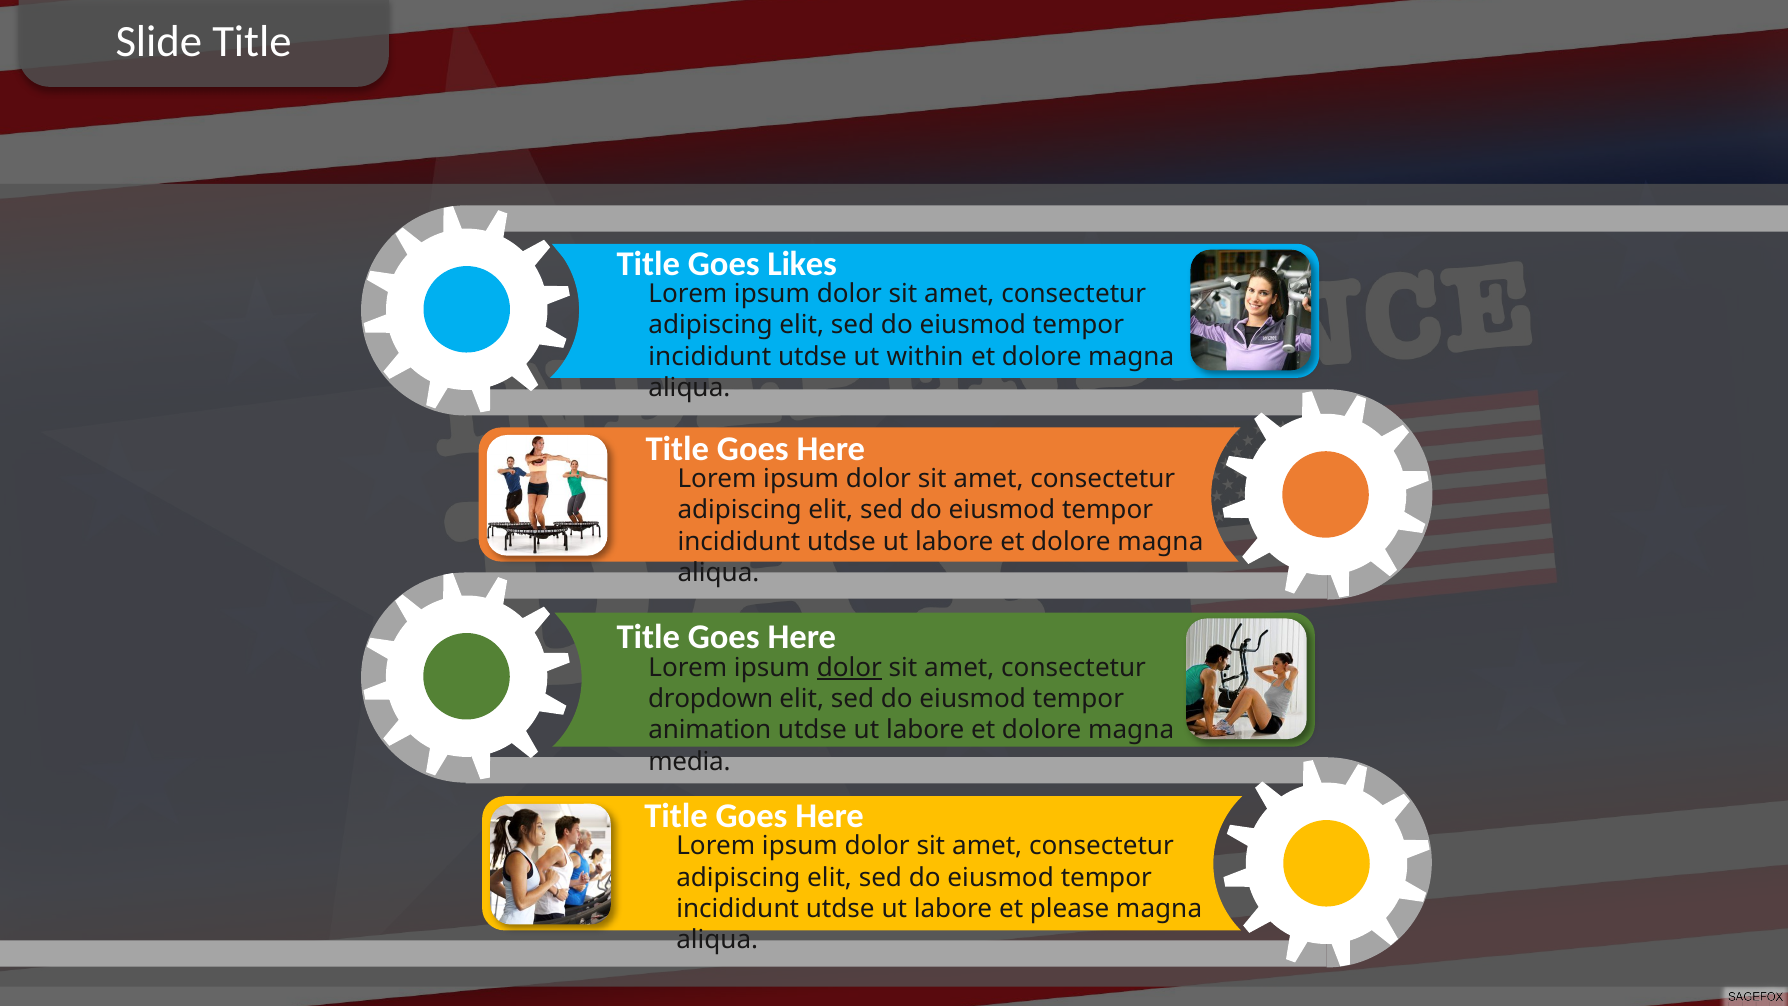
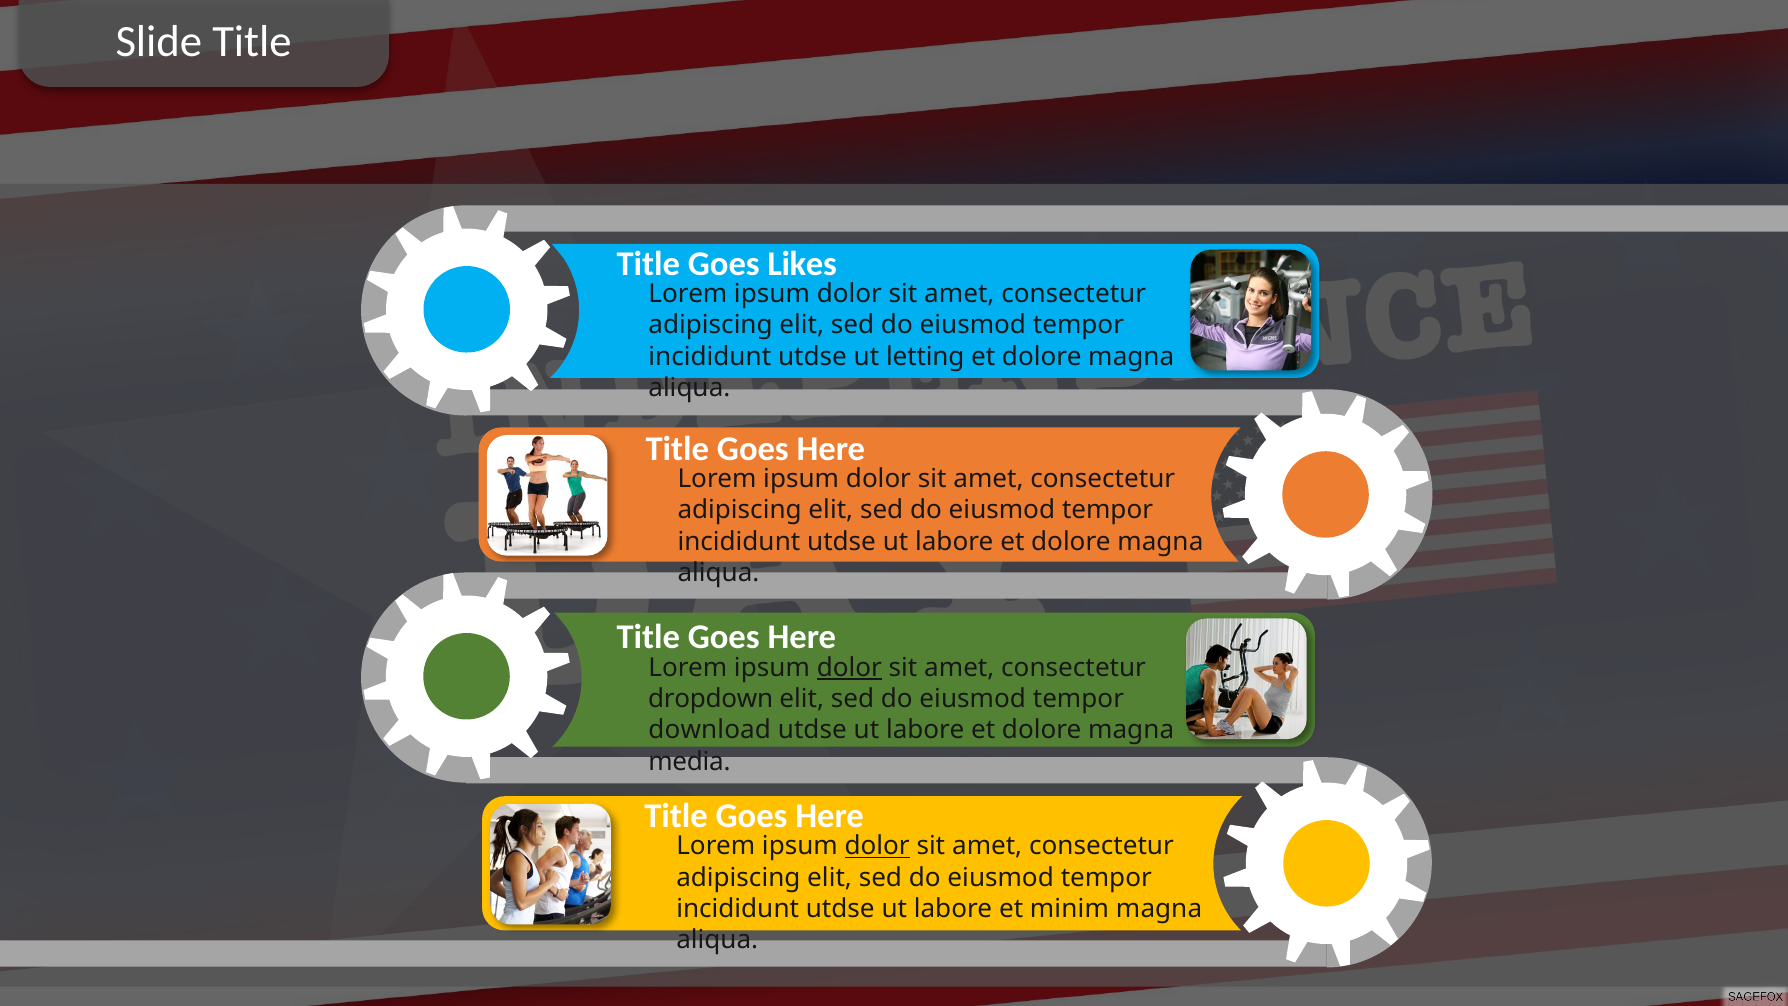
within: within -> letting (925, 357)
animation: animation -> download (710, 730)
dolor underline: none -> present (877, 846)
please: please -> minim (1069, 909)
